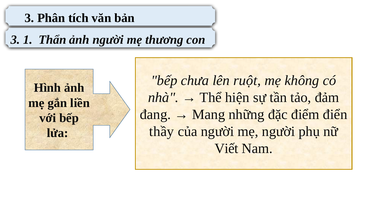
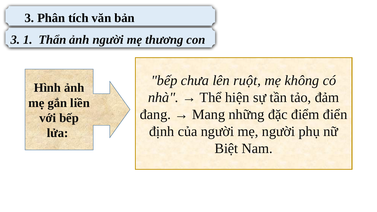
thầy: thầy -> định (162, 131)
Viết: Viết -> Biệt (226, 148)
